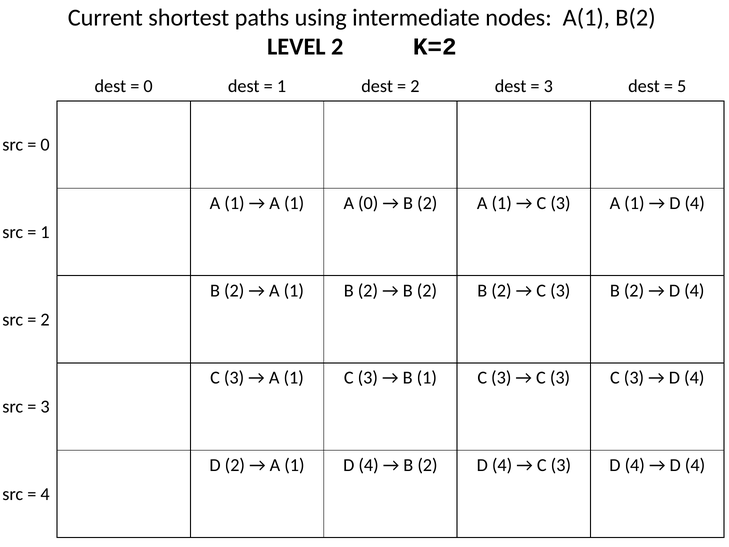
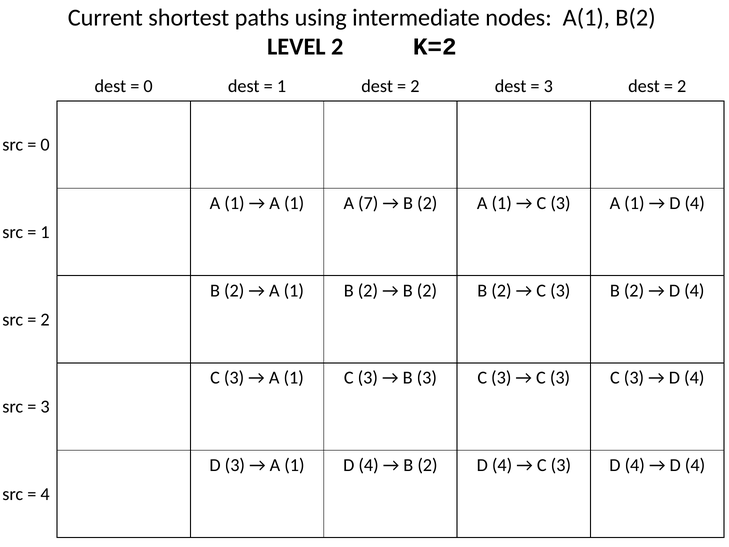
5: 5 -> 2 (682, 86)
A 0: 0 -> 7 (368, 203)
B 1: 1 -> 3 (427, 378)
D 2: 2 -> 3 (235, 465)
